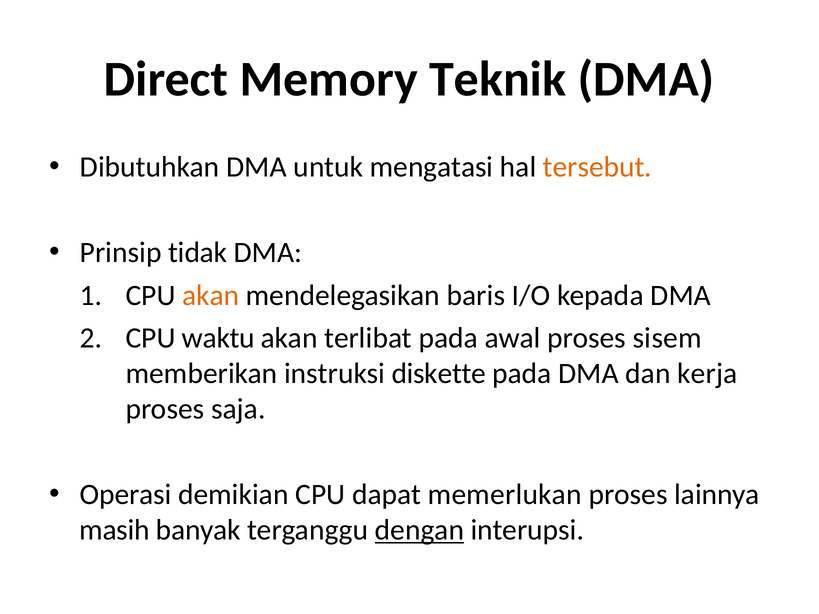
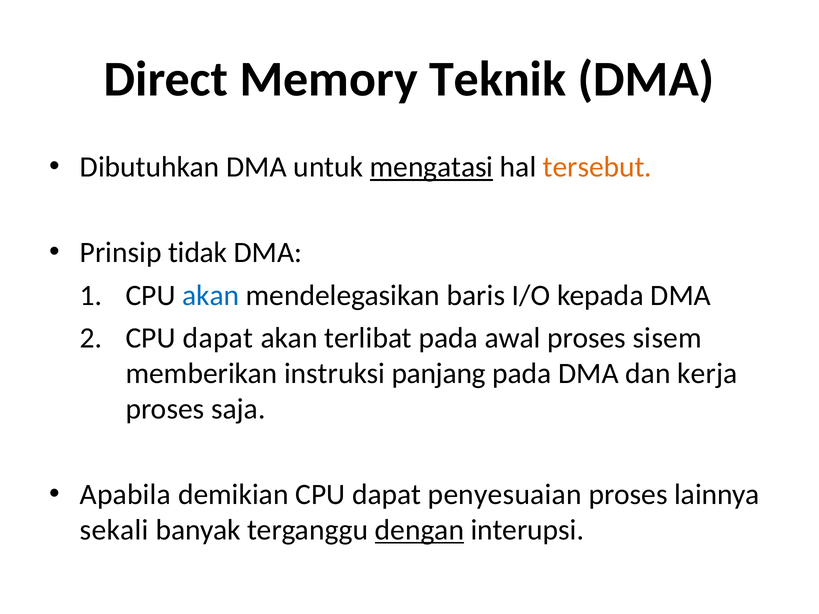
mengatasi underline: none -> present (432, 167)
akan colour: orange -> blue (211, 295)
waktu: waktu -> dapat (218, 338)
diskette: diskette -> panjang (439, 374)
Operasi: Operasi -> Apabila (125, 495)
memerlukan: memerlukan -> penyesuaian (505, 495)
masih: masih -> sekali (114, 530)
